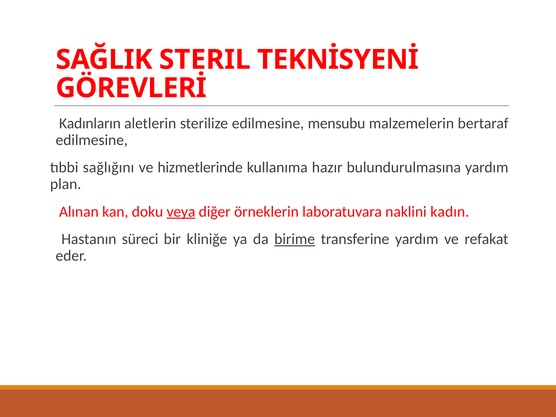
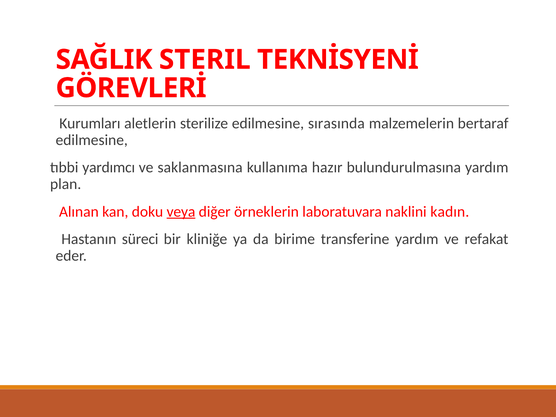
Kadınların: Kadınların -> Kurumları (90, 123)
mensubu: mensubu -> sırasında (336, 123)
sağlığını: sağlığını -> yardımcı (109, 167)
hizmetlerinde: hizmetlerinde -> saklanmasına (200, 167)
birime underline: present -> none (295, 239)
